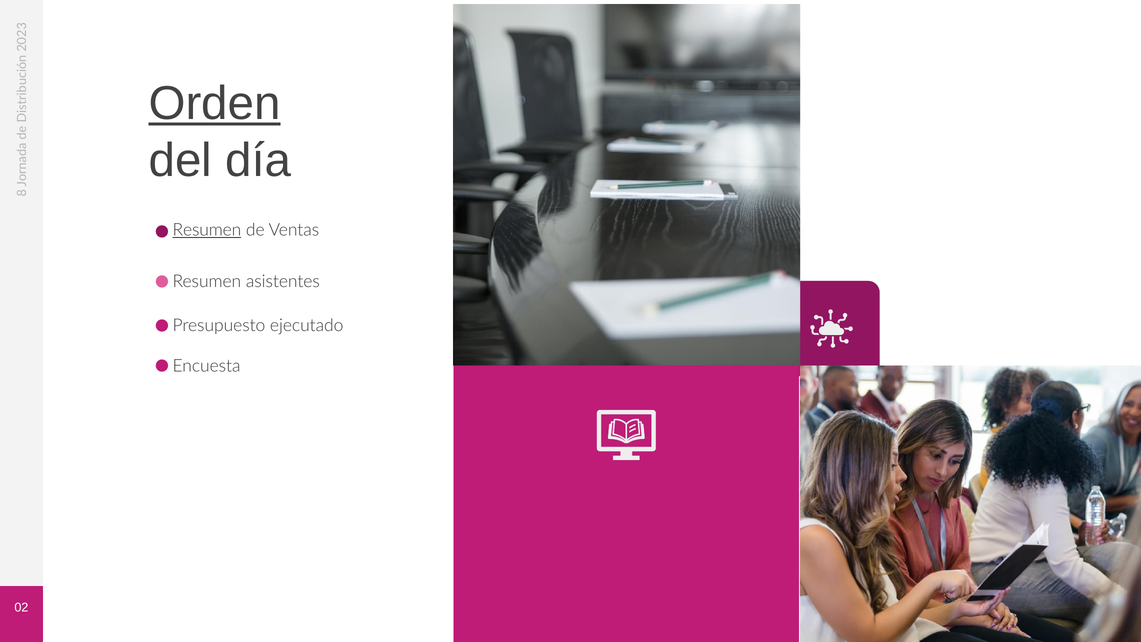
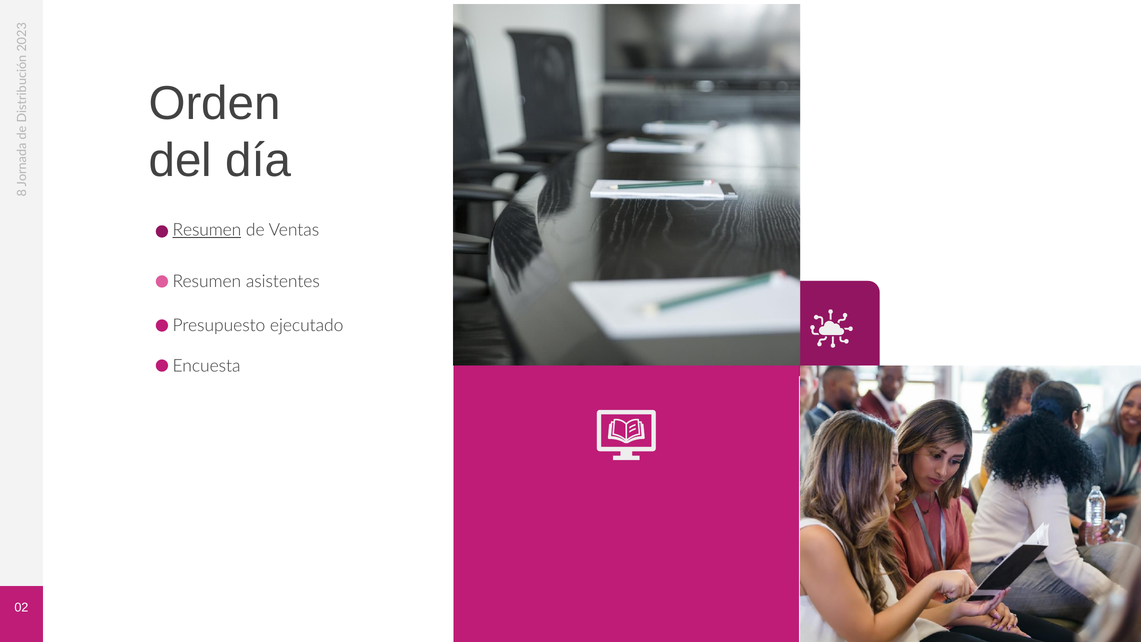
Orden underline: present -> none (215, 104)
